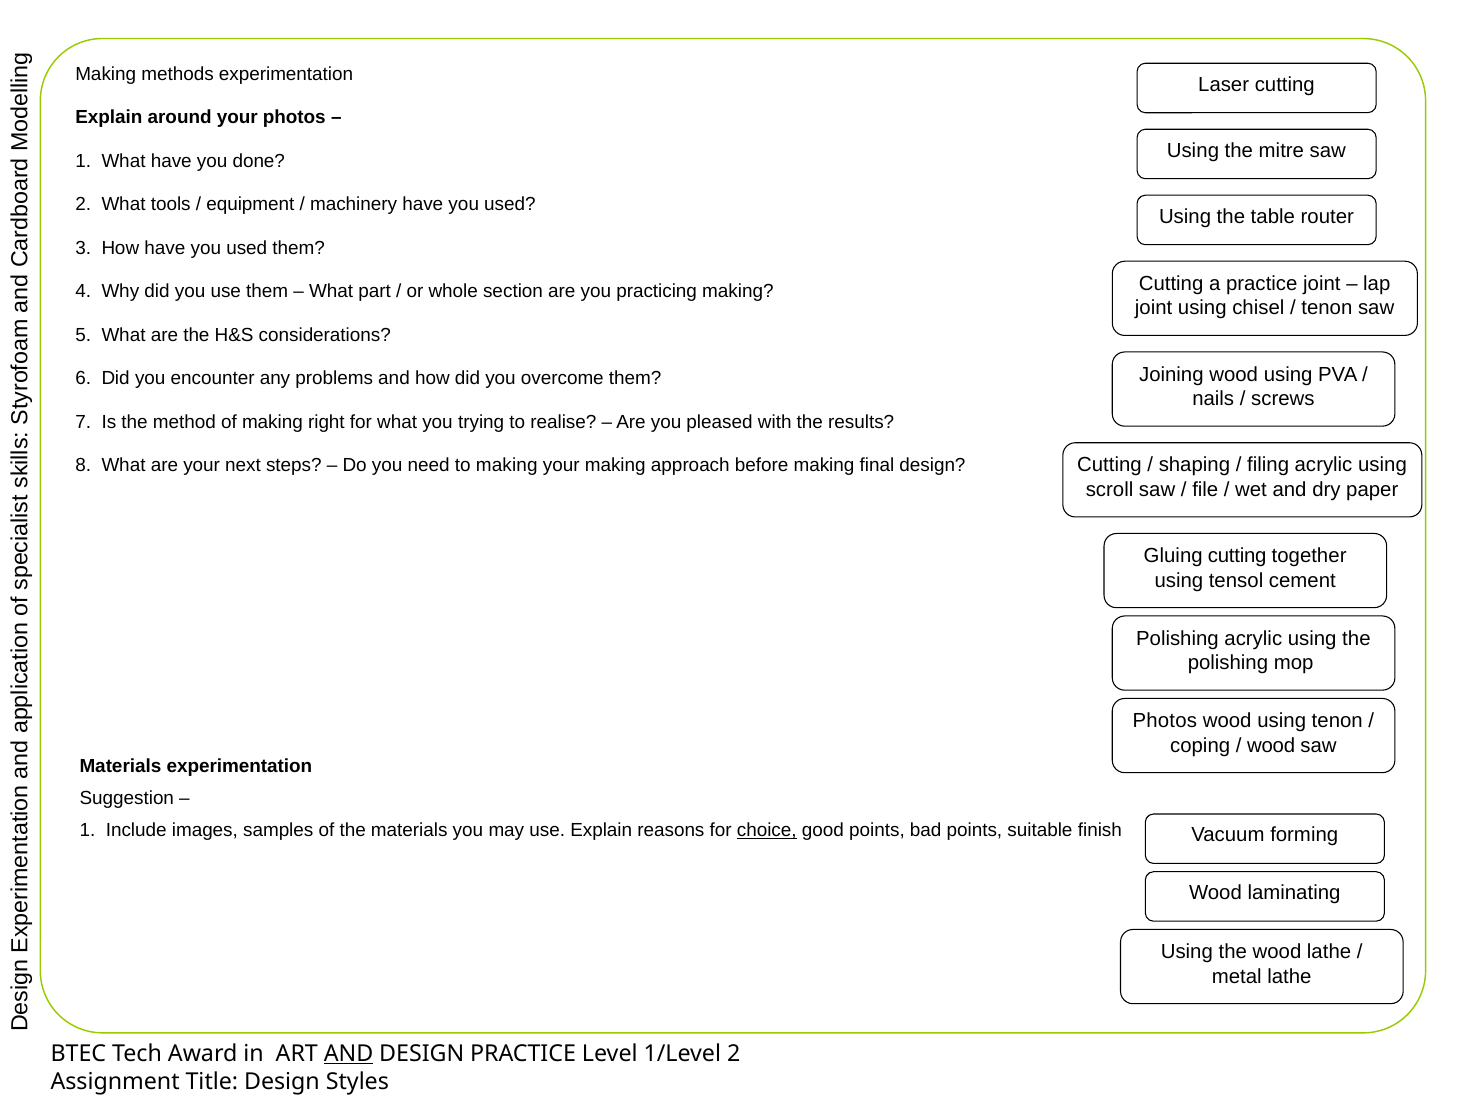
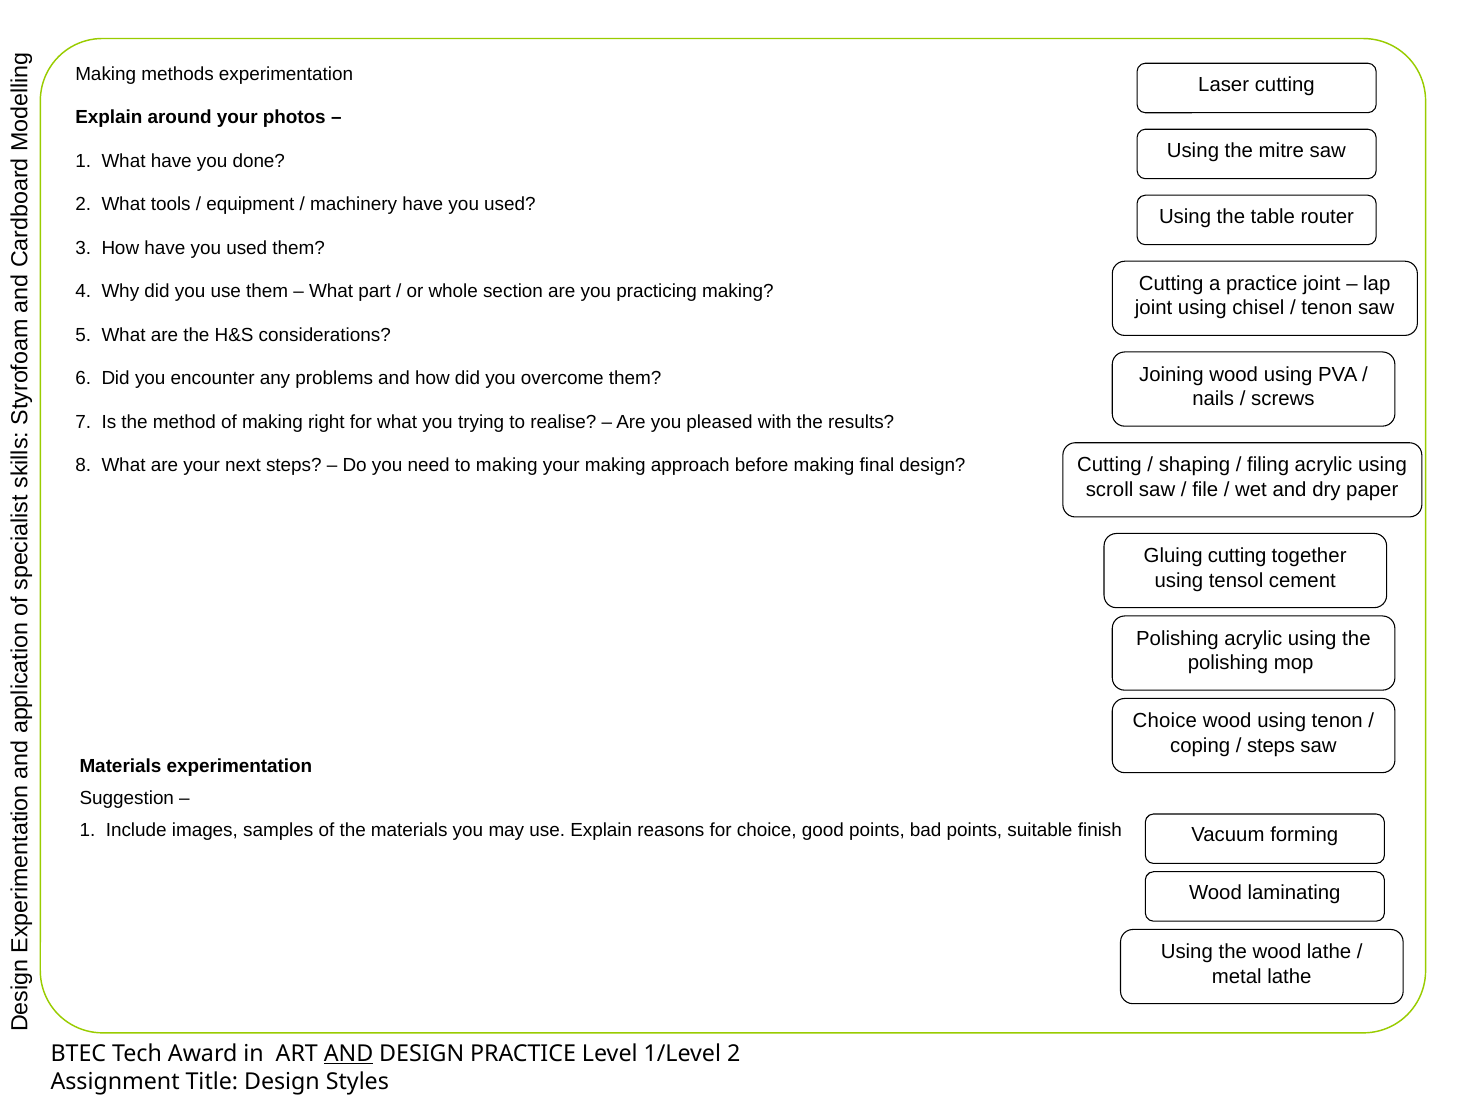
Photos: Photos -> Choice (1165, 721)
wood: wood -> steps (1271, 745)
choice underline: present -> none (767, 830)
